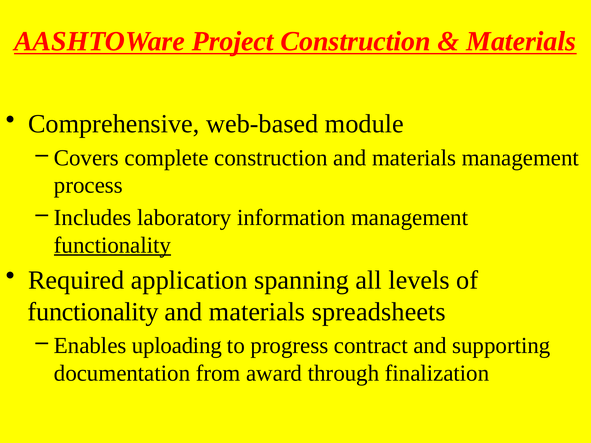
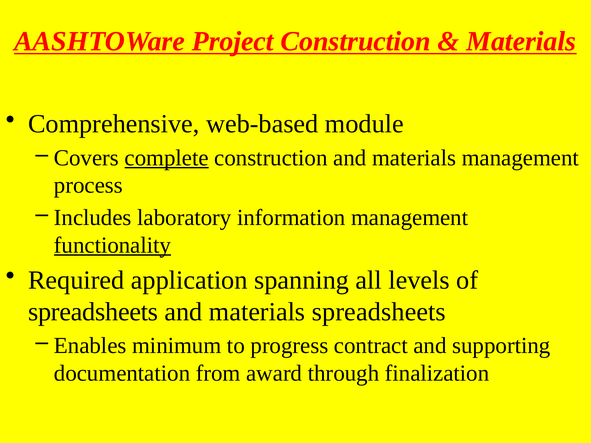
complete underline: none -> present (167, 158)
functionality: functionality -> spreadsheets (93, 312)
uploading: uploading -> minimum (177, 346)
